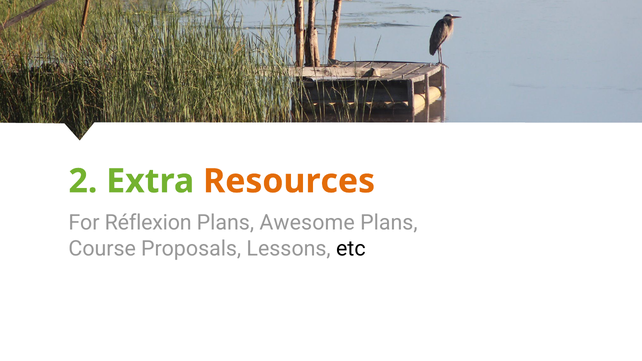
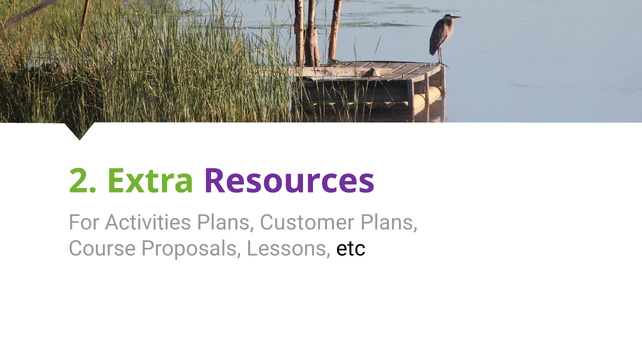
Resources colour: orange -> purple (289, 181)
Réflexion: Réflexion -> Activities (148, 223)
Awesome: Awesome -> Customer (307, 223)
